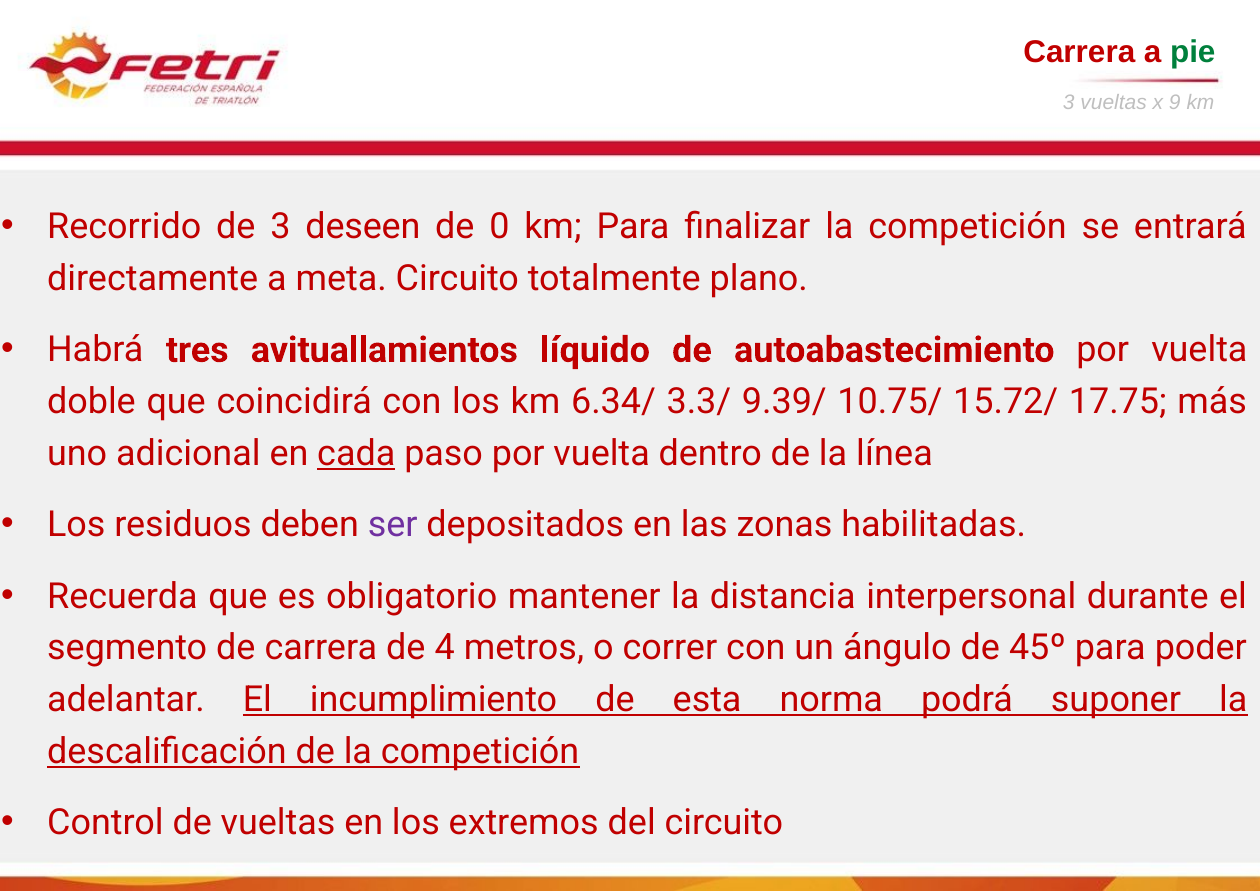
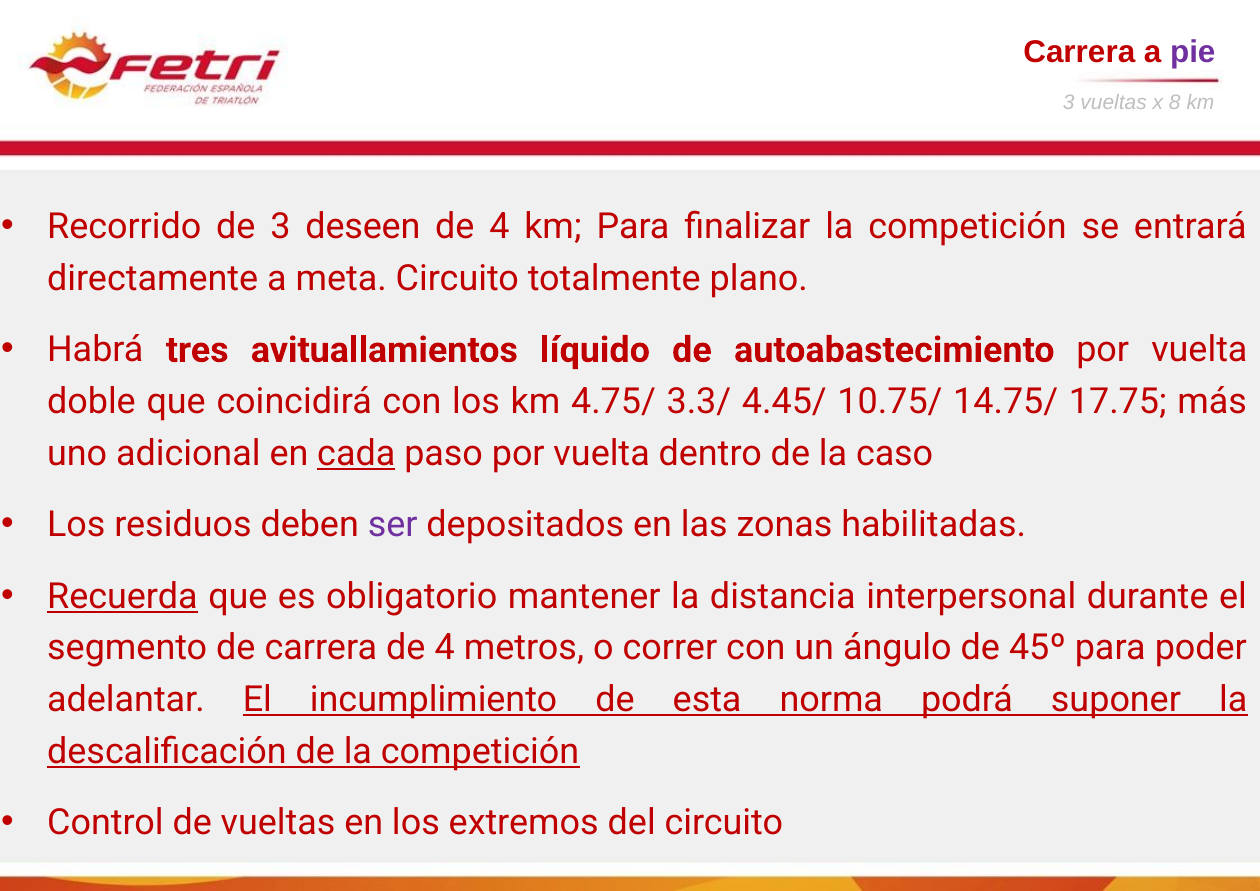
pie colour: green -> purple (1193, 52)
9: 9 -> 8 (1175, 103)
0: 0 -> 4 (499, 227)
6.34/: 6.34/ -> 4.75/ (613, 402)
9.39/: 9.39/ -> 4.45/ (784, 402)
15.72/: 15.72/ -> 14.75/ (1006, 402)
línea: línea -> caso (895, 454)
Recuerda underline: none -> present (122, 597)
